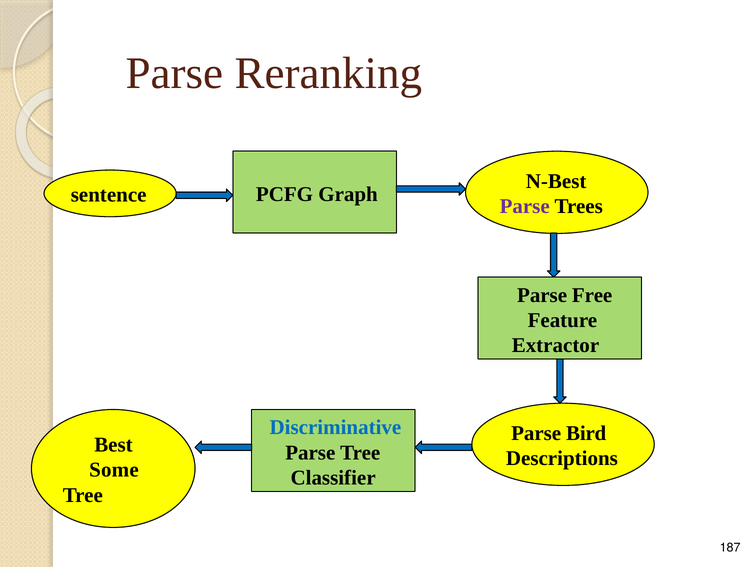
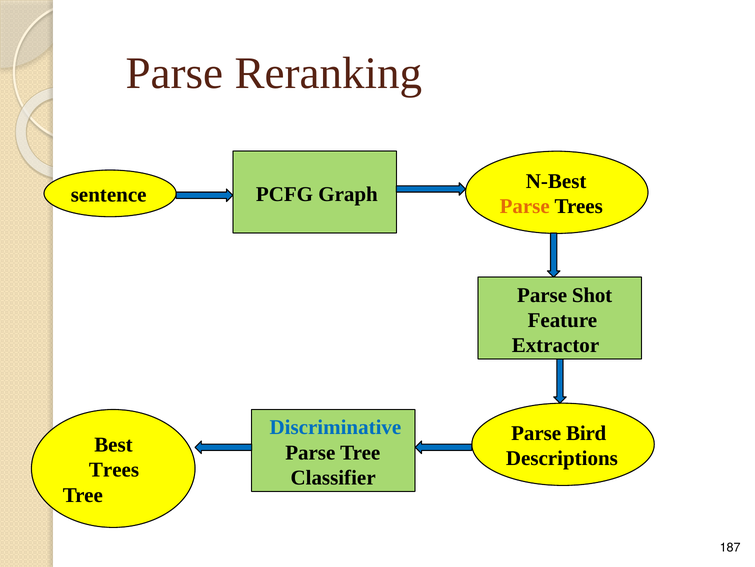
Parse colour: purple -> orange (525, 206)
Free: Free -> Shot (592, 295)
Some: Some -> Trees (114, 469)
